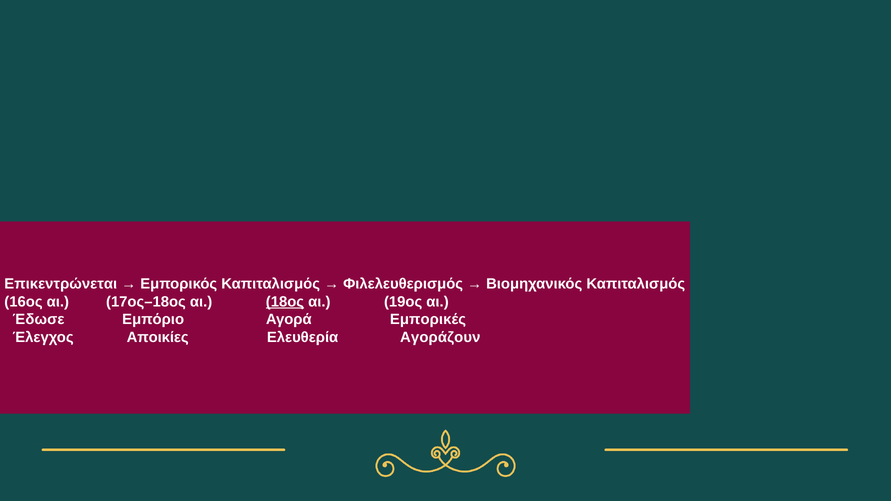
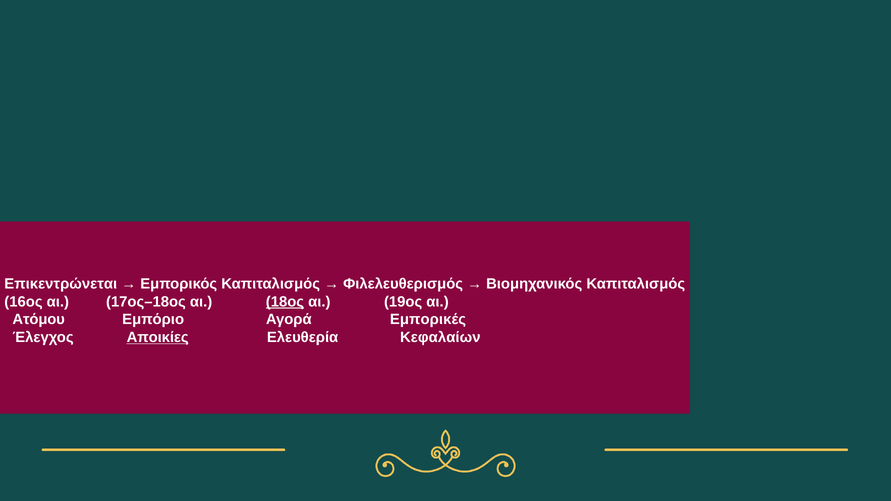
Έδωσε: Έδωσε -> Ατόμου (39, 320)
Αποικίες underline: none -> present (158, 337)
Αγοράζουν: Αγοράζουν -> Κεφαλαίων (440, 337)
